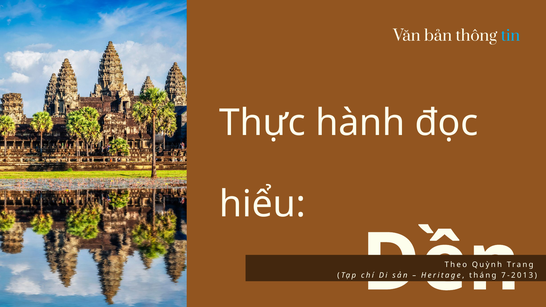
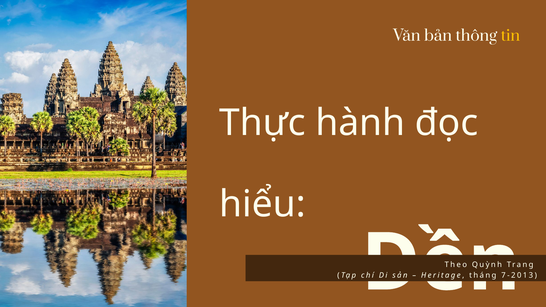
tin colour: light blue -> yellow (510, 36)
